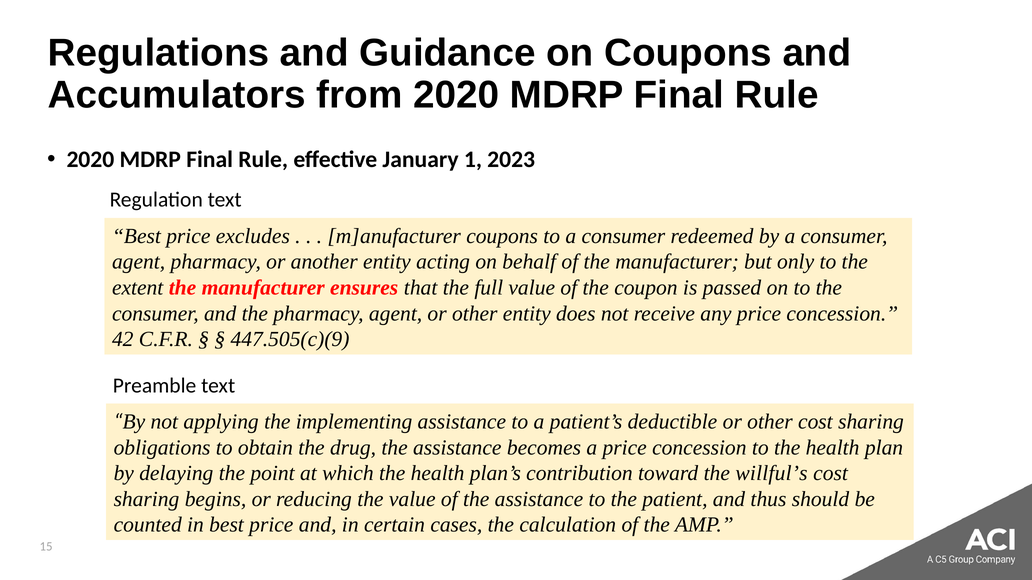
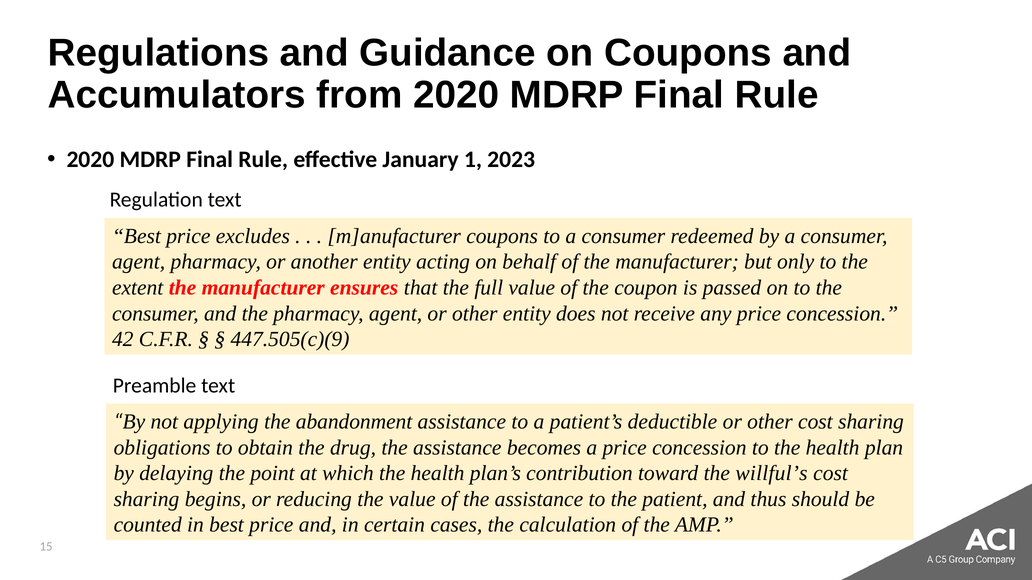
implementing: implementing -> abandonment (354, 422)
